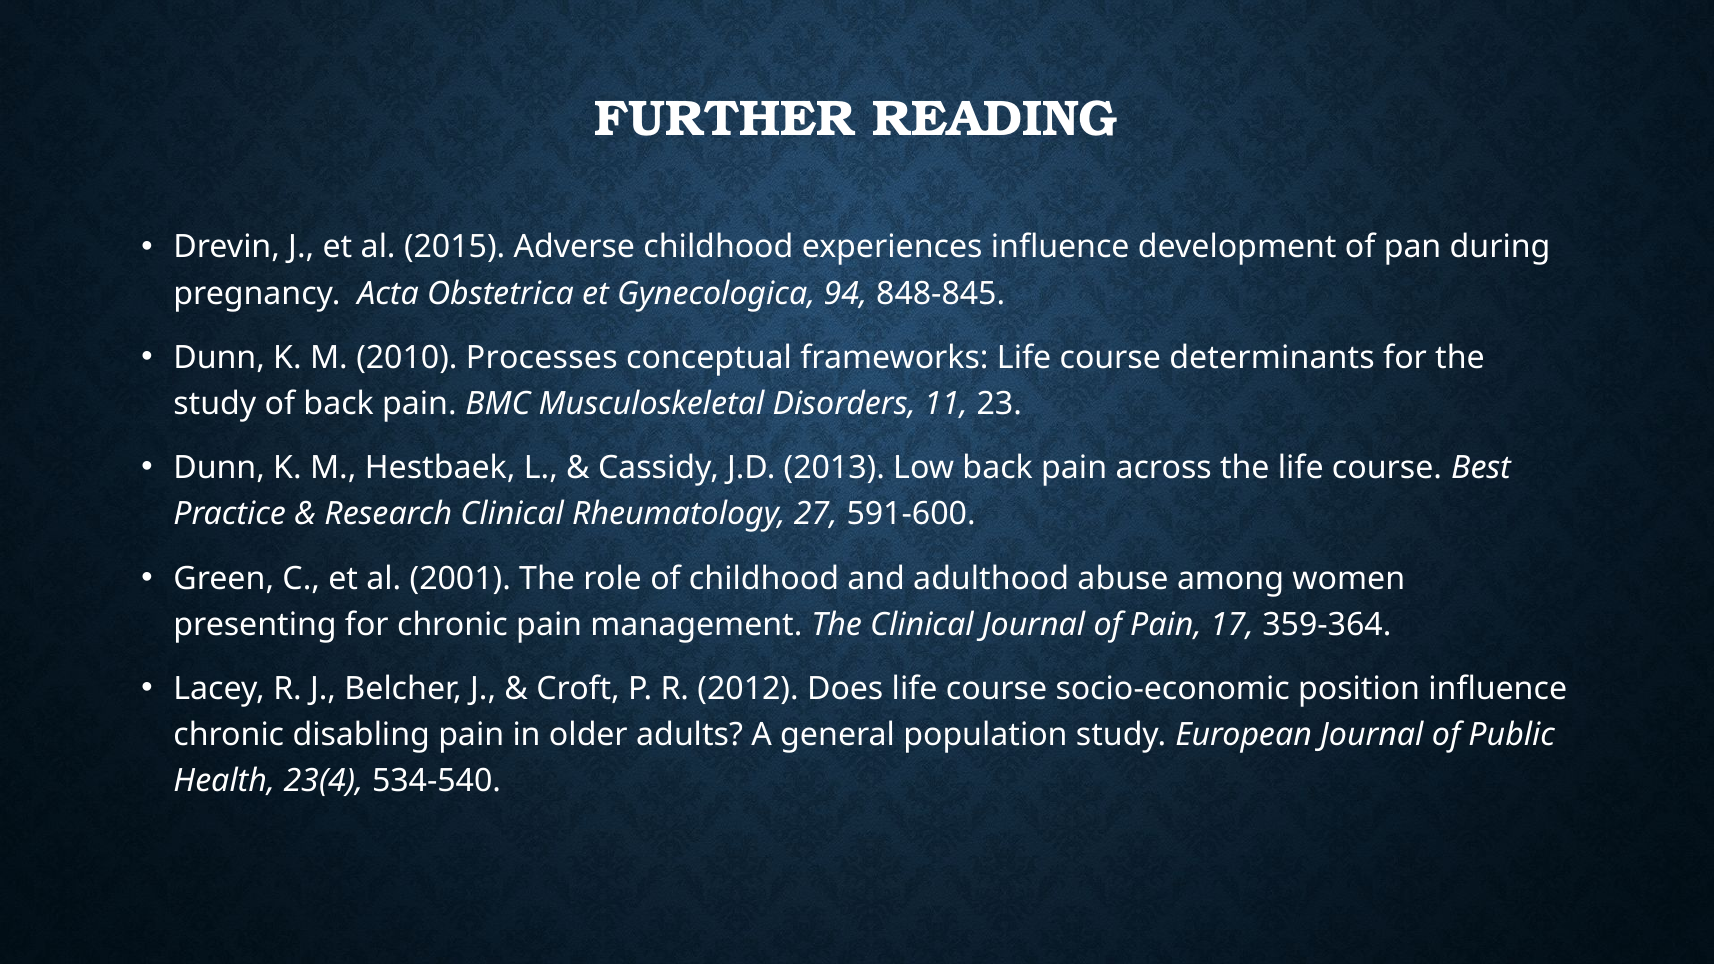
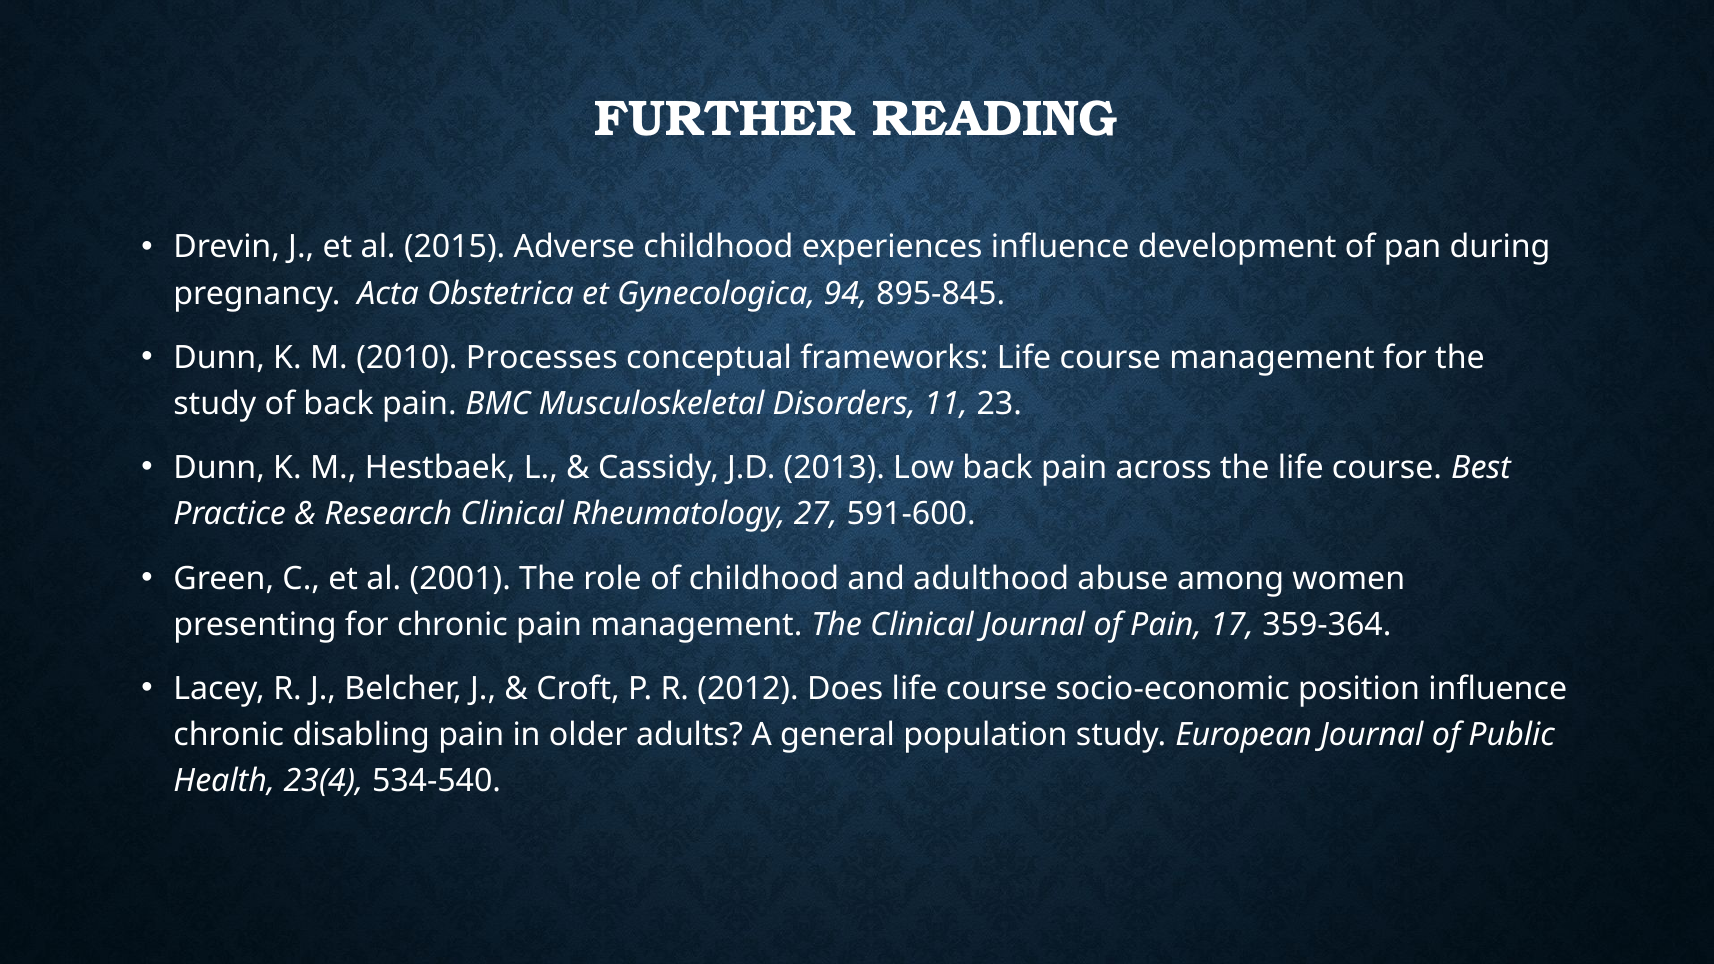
848-845: 848-845 -> 895-845 (941, 294)
course determinants: determinants -> management (1272, 358)
